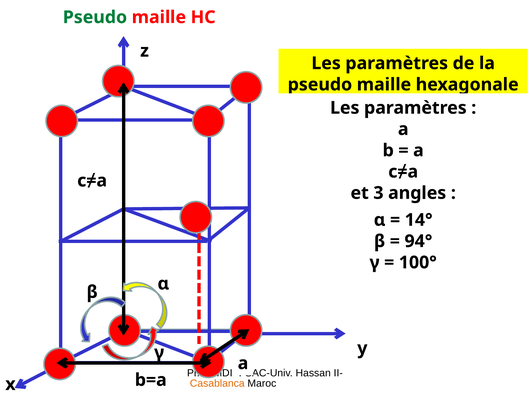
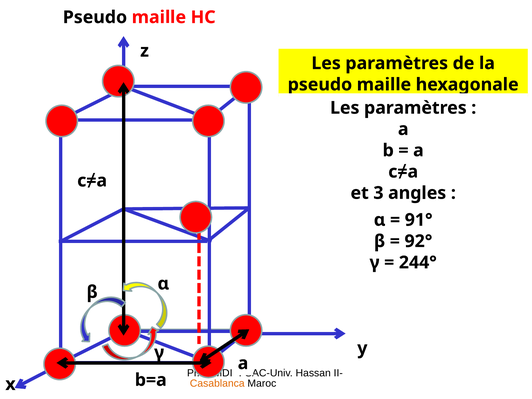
Pseudo colour: green -> black (95, 17)
14°: 14° -> 91° (419, 220)
94°: 94° -> 92° (418, 241)
100°: 100° -> 244° (418, 262)
